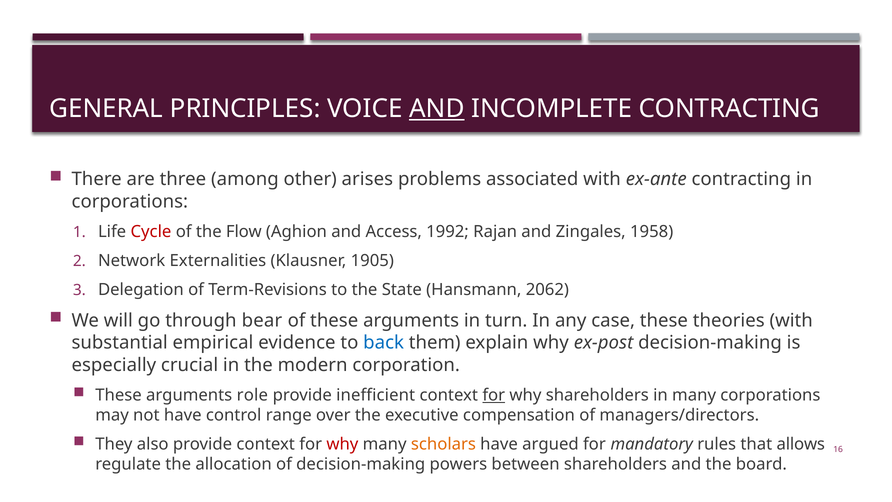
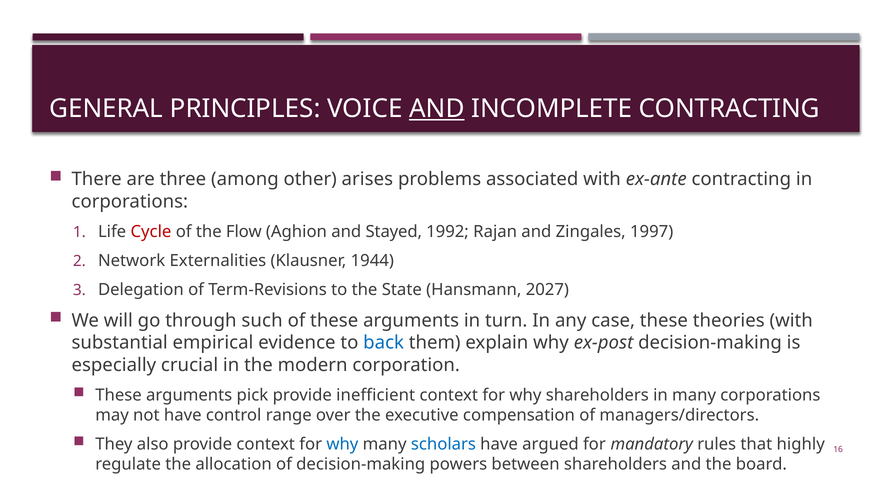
Access: Access -> Stayed (394, 232)
1958: 1958 -> 1997 (652, 232)
1905: 1905 -> 1944 (372, 261)
2062: 2062 -> 2027 (547, 290)
bear: bear -> such (262, 320)
role: role -> pick (252, 395)
for underline: present -> none (494, 395)
why colour: red -> blue (342, 444)
scholars colour: orange -> blue (443, 444)
allows: allows -> highly (801, 444)
